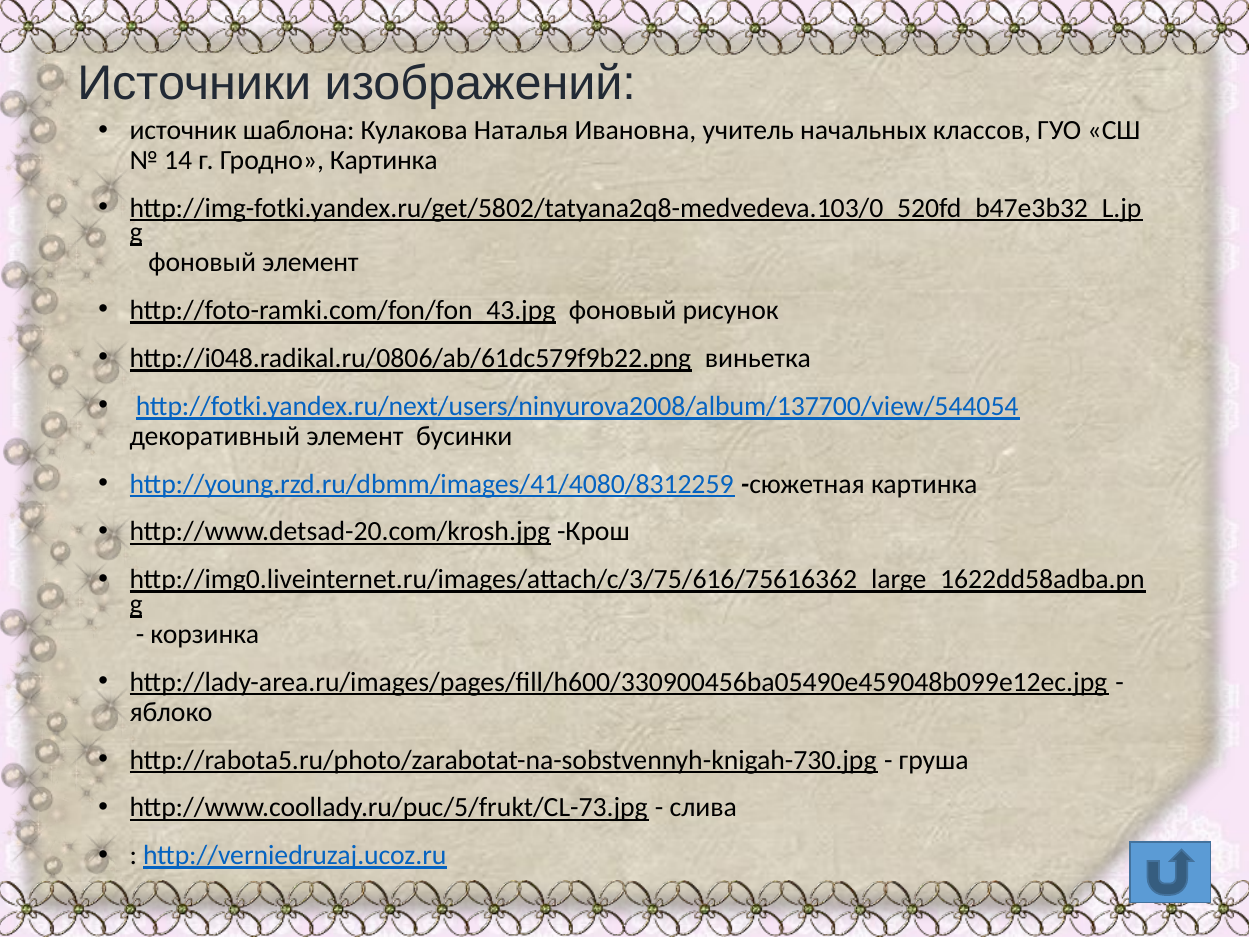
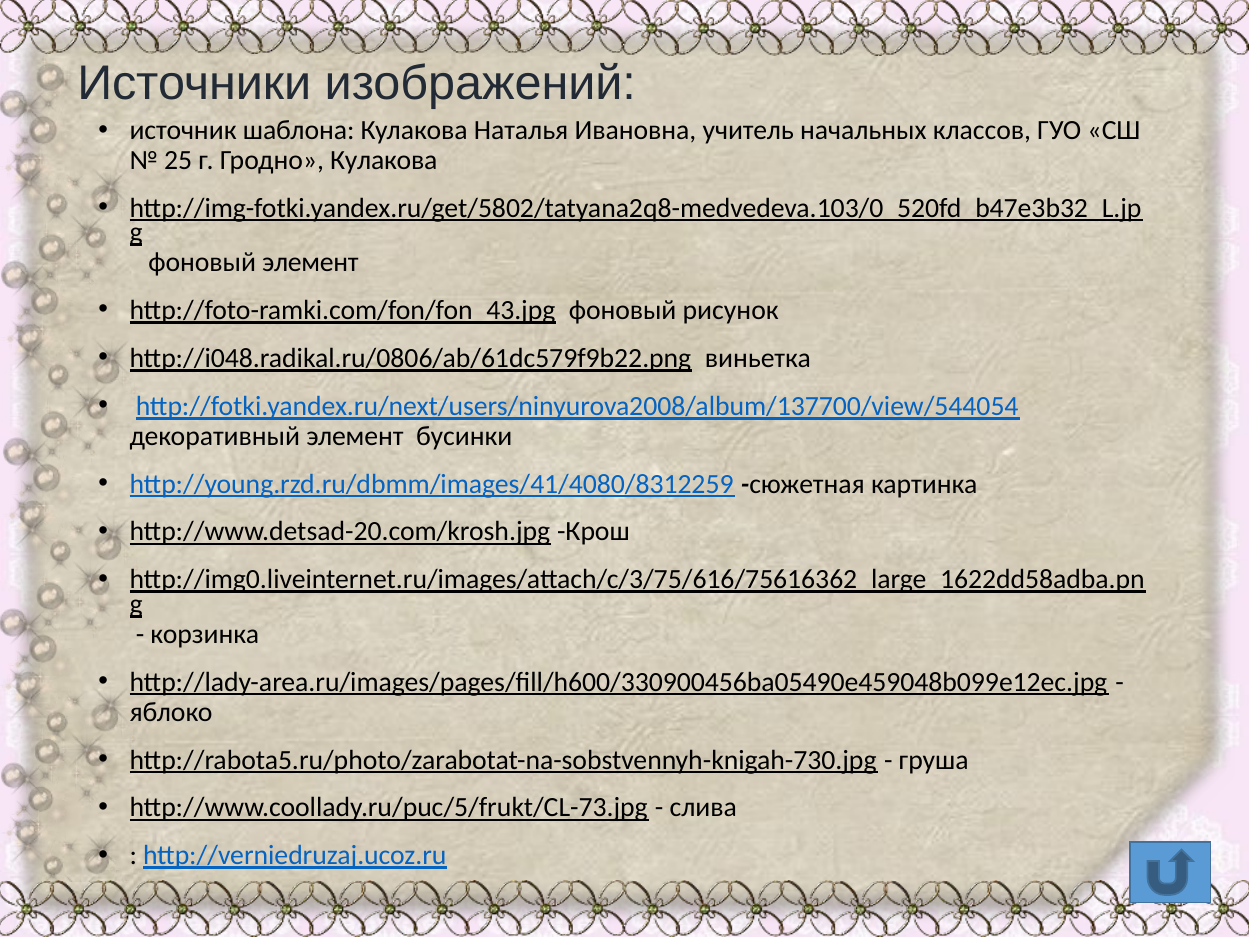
14: 14 -> 25 (178, 160)
Гродно Картинка: Картинка -> Кулакова (384, 160)
